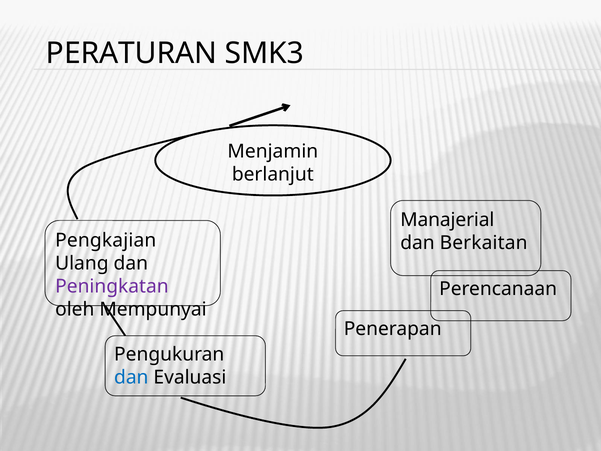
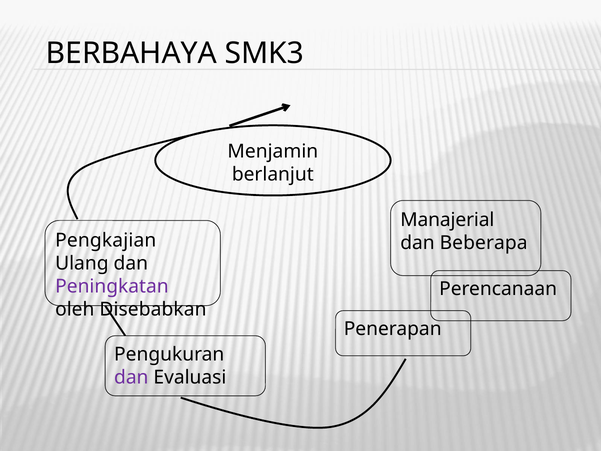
PERATURAN: PERATURAN -> BERBAHAYA (131, 53)
Berkaitan: Berkaitan -> Beberapa (484, 243)
Mempunyai: Mempunyai -> Disebabkan (153, 309)
dan colour: blue -> purple (131, 377)
